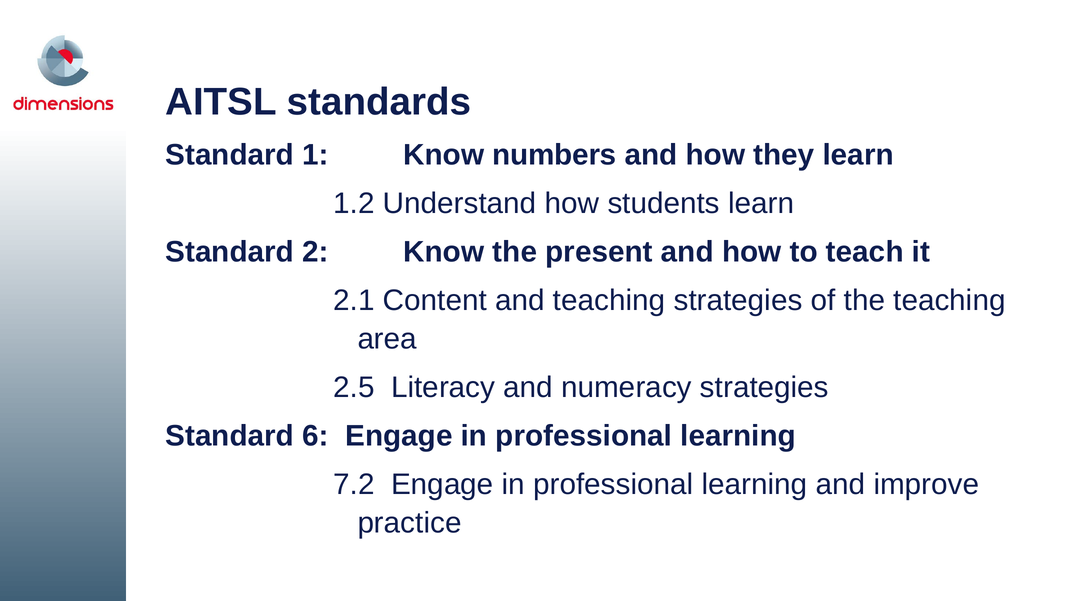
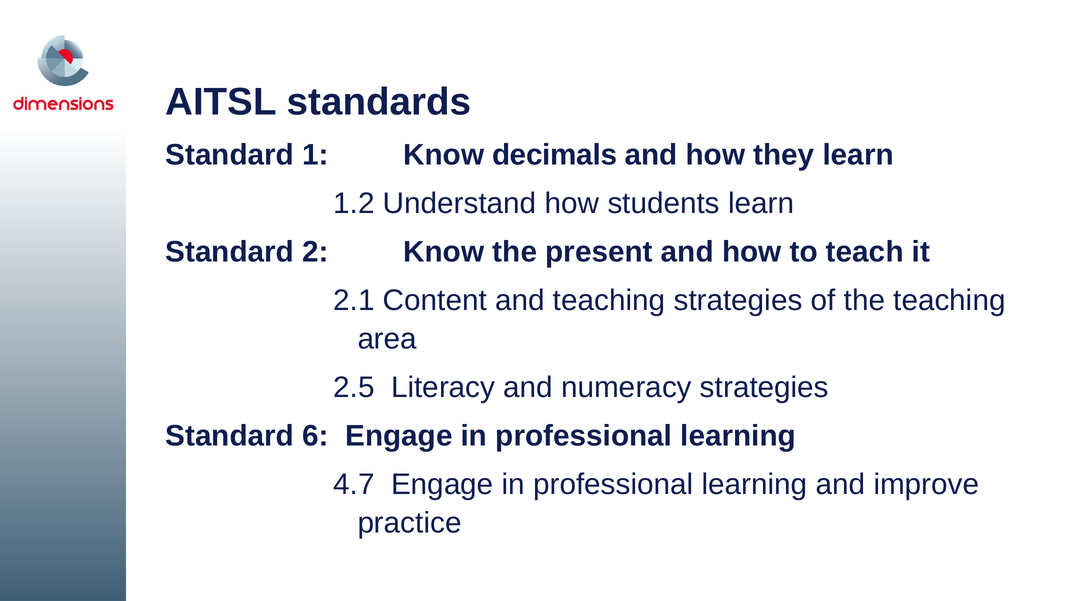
numbers: numbers -> decimals (555, 155)
7.2: 7.2 -> 4.7 (354, 485)
